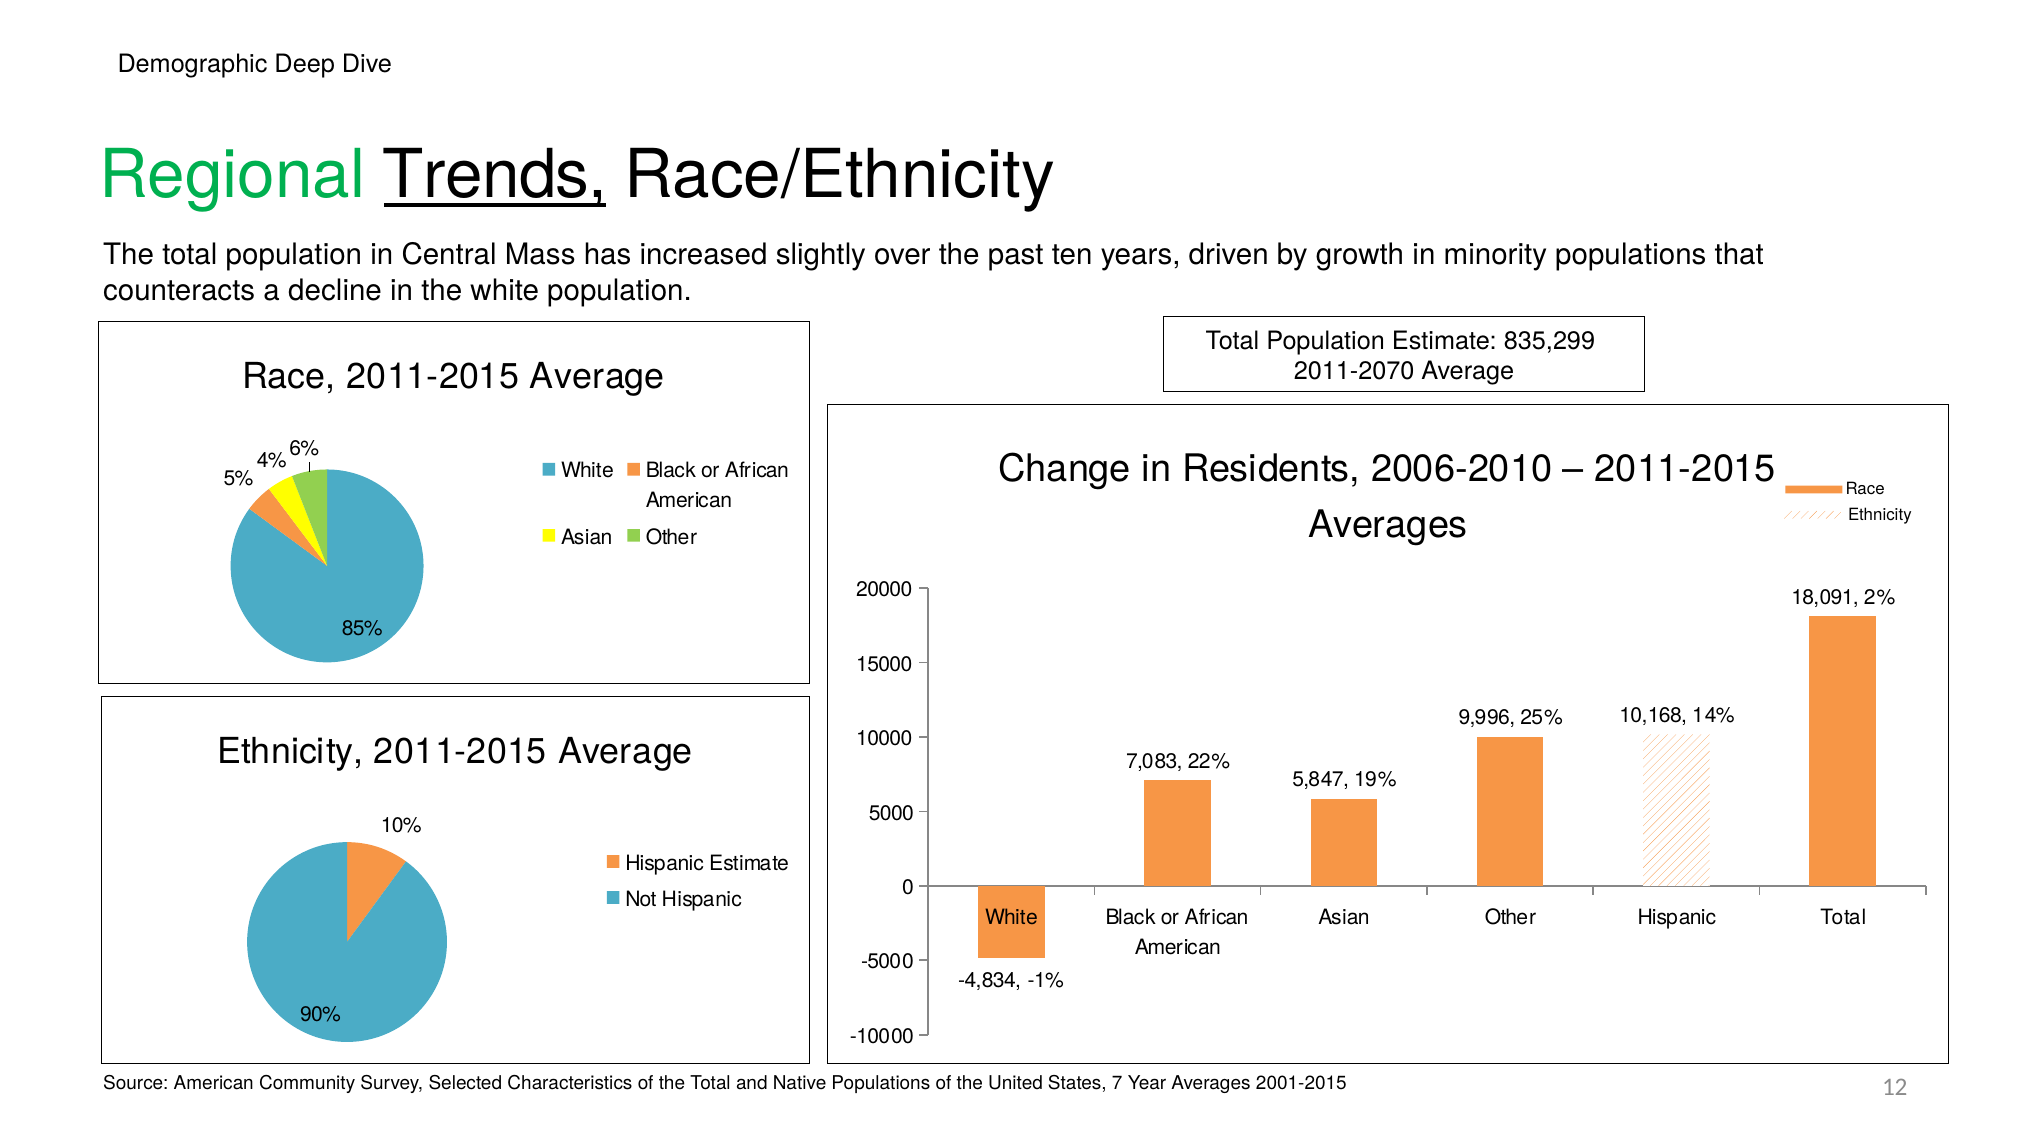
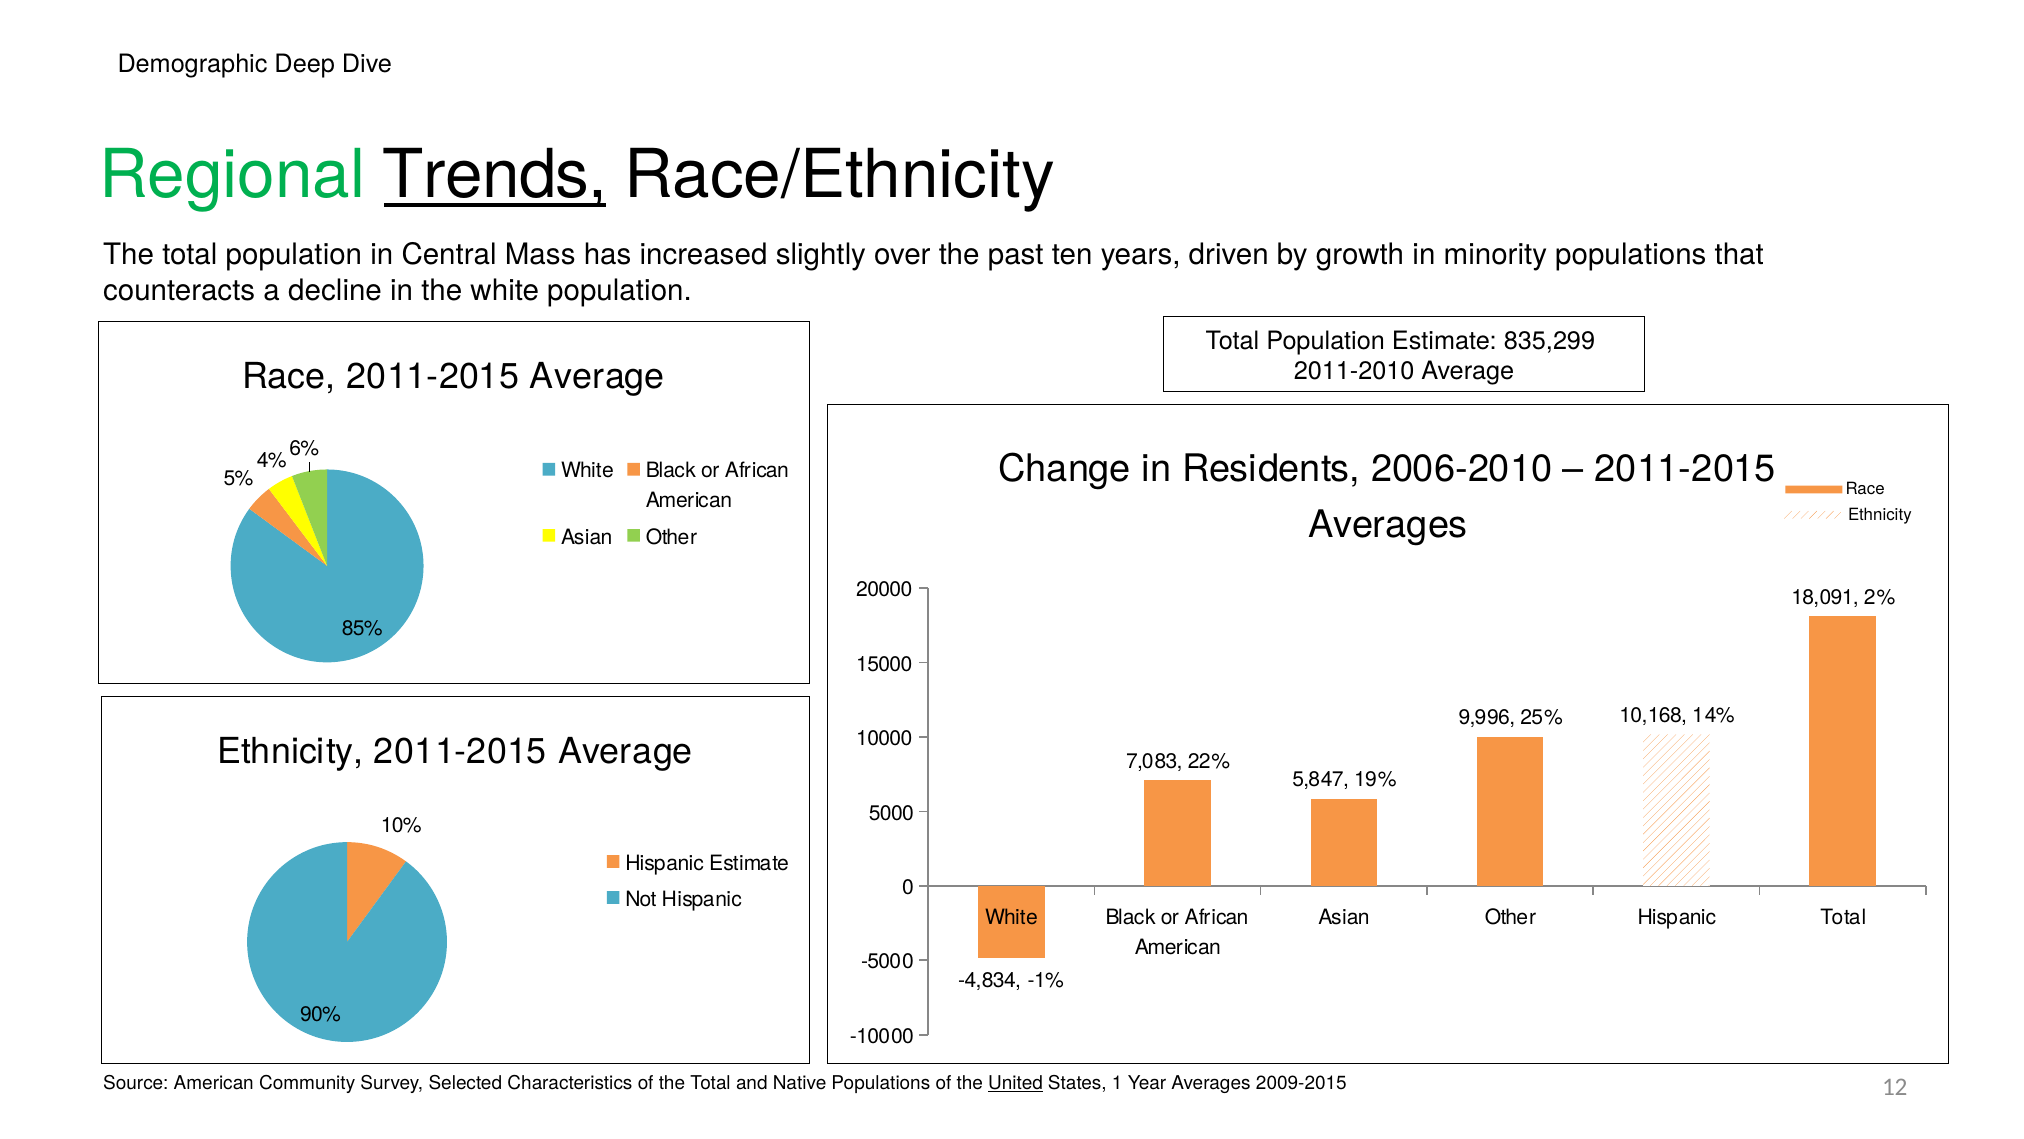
2011-2070: 2011-2070 -> 2011-2010 (1354, 371)
United underline: none -> present (1016, 1083)
7: 7 -> 1 (1117, 1083)
2001-2015: 2001-2015 -> 2009-2015 (1301, 1083)
